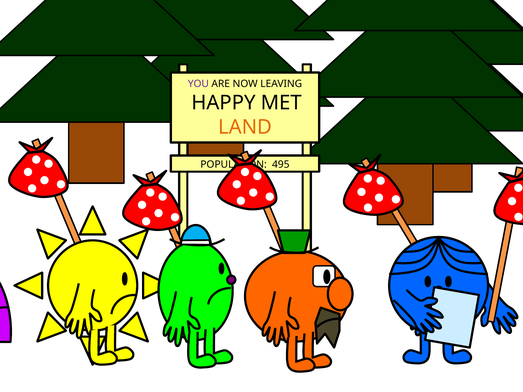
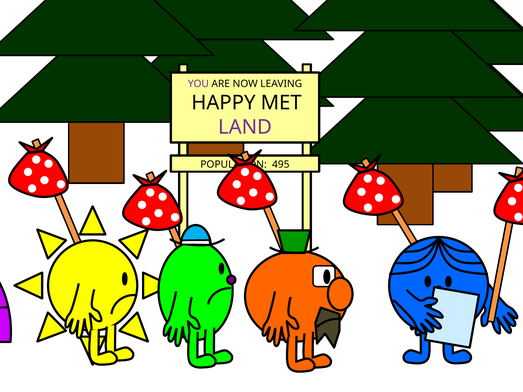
LAND colour: orange -> purple (245, 127)
